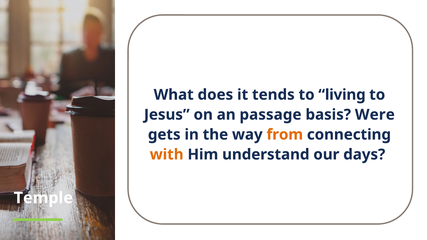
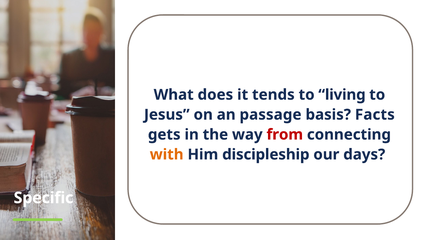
Were: Were -> Facts (375, 115)
from colour: orange -> red (285, 135)
understand: understand -> discipleship (266, 155)
Temple: Temple -> Specific (43, 198)
